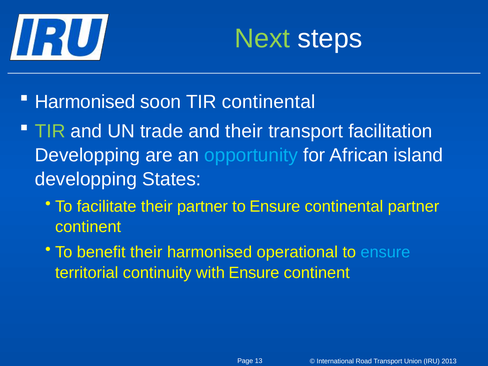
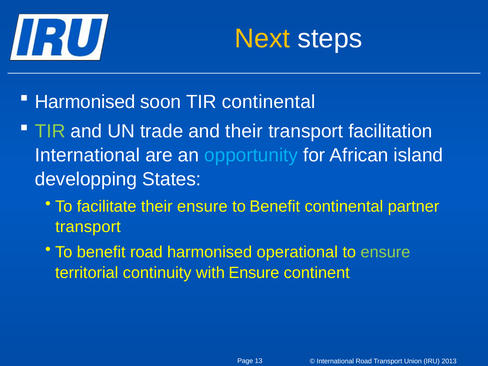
Next colour: light green -> yellow (262, 38)
Developping: Developping -> International (87, 155)
their partner: partner -> ensure (202, 206)
Ensure: Ensure -> Benefit (275, 206)
continent: continent -> transport (88, 227)
benefit their: their -> road (146, 252)
ensure colour: light blue -> light green (385, 252)
